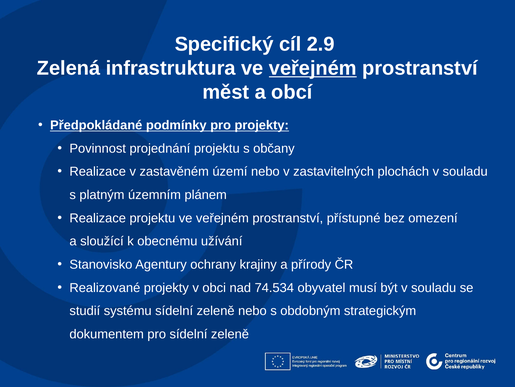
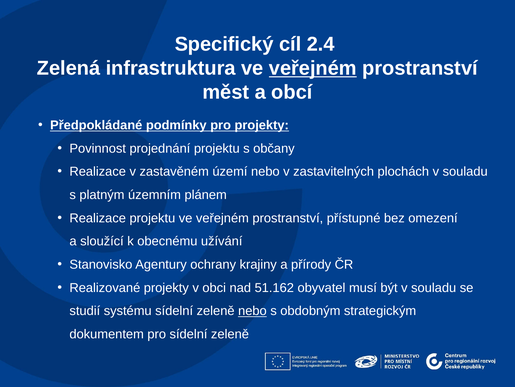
2.9: 2.9 -> 2.4 (321, 44)
74.534: 74.534 -> 51.162 (274, 287)
nebo underline: none -> present (252, 310)
